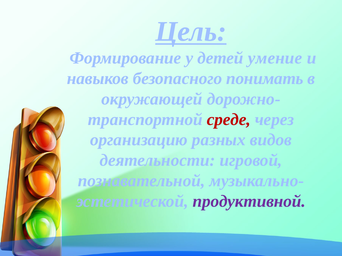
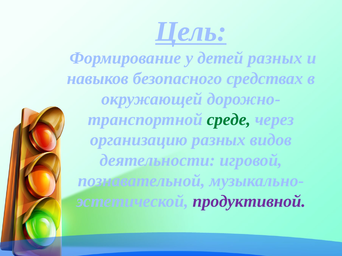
детей умение: умение -> разных (275, 58)
понимать: понимать -> средствах (265, 79)
среде colour: red -> green (229, 120)
